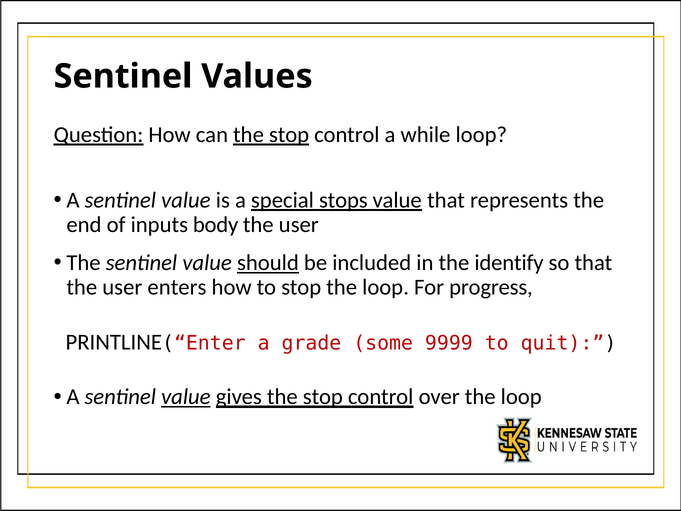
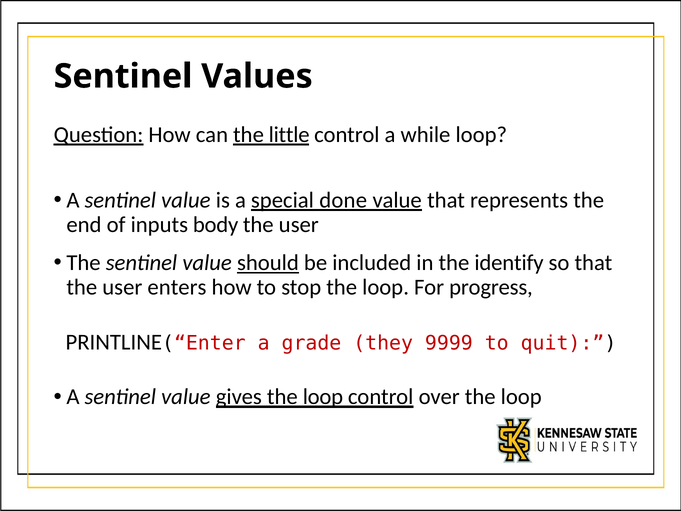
can the stop: stop -> little (289, 135)
stops: stops -> done (343, 200)
some: some -> they (383, 343)
value underline: present -> none (186, 397)
gives the stop: stop -> loop (323, 397)
